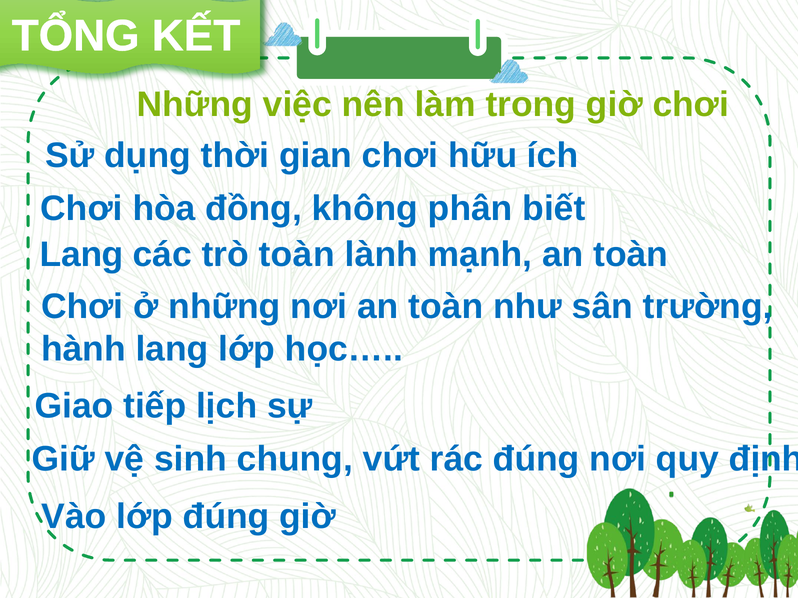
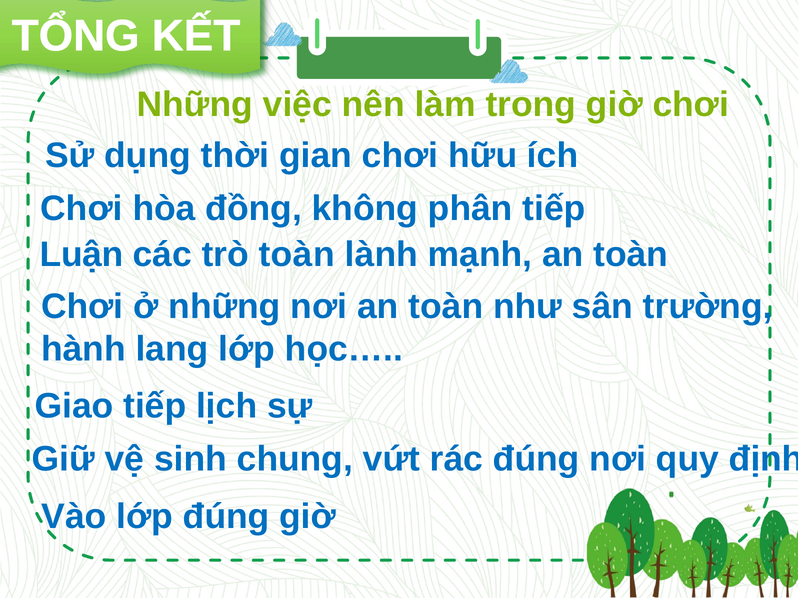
phân biết: biết -> tiếp (554, 208)
Lang: Lang -> Luận (82, 255)
